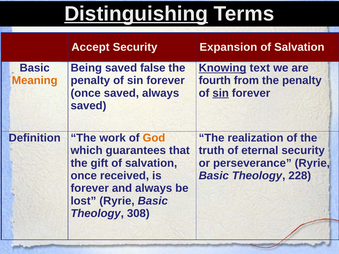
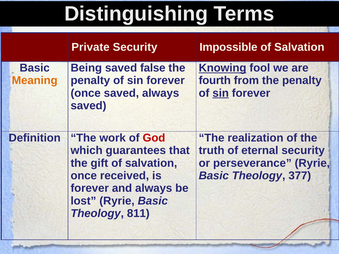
Distinguishing underline: present -> none (136, 14)
Accept: Accept -> Private (91, 47)
Expansion: Expansion -> Impossible (228, 47)
text: text -> fool (260, 68)
God colour: orange -> red (154, 138)
228: 228 -> 377 (300, 176)
308: 308 -> 811 (138, 214)
